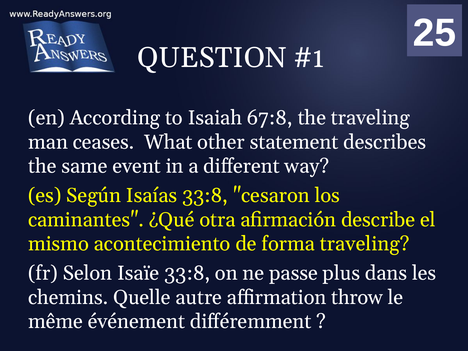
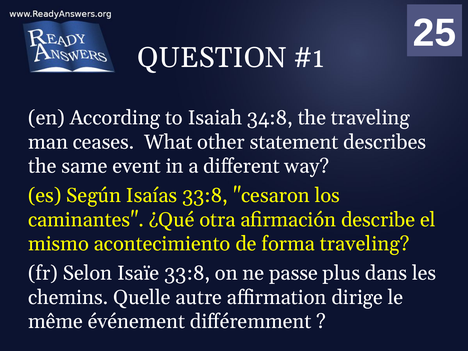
67:8: 67:8 -> 34:8 (270, 118)
throw: throw -> dirige (357, 297)
